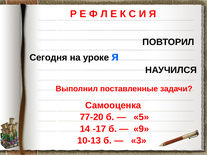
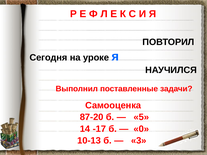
77-20: 77-20 -> 87-20 (92, 117)
9: 9 -> 0 (141, 129)
